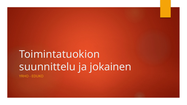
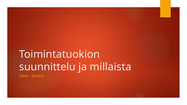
jokainen: jokainen -> millaista (111, 67)
